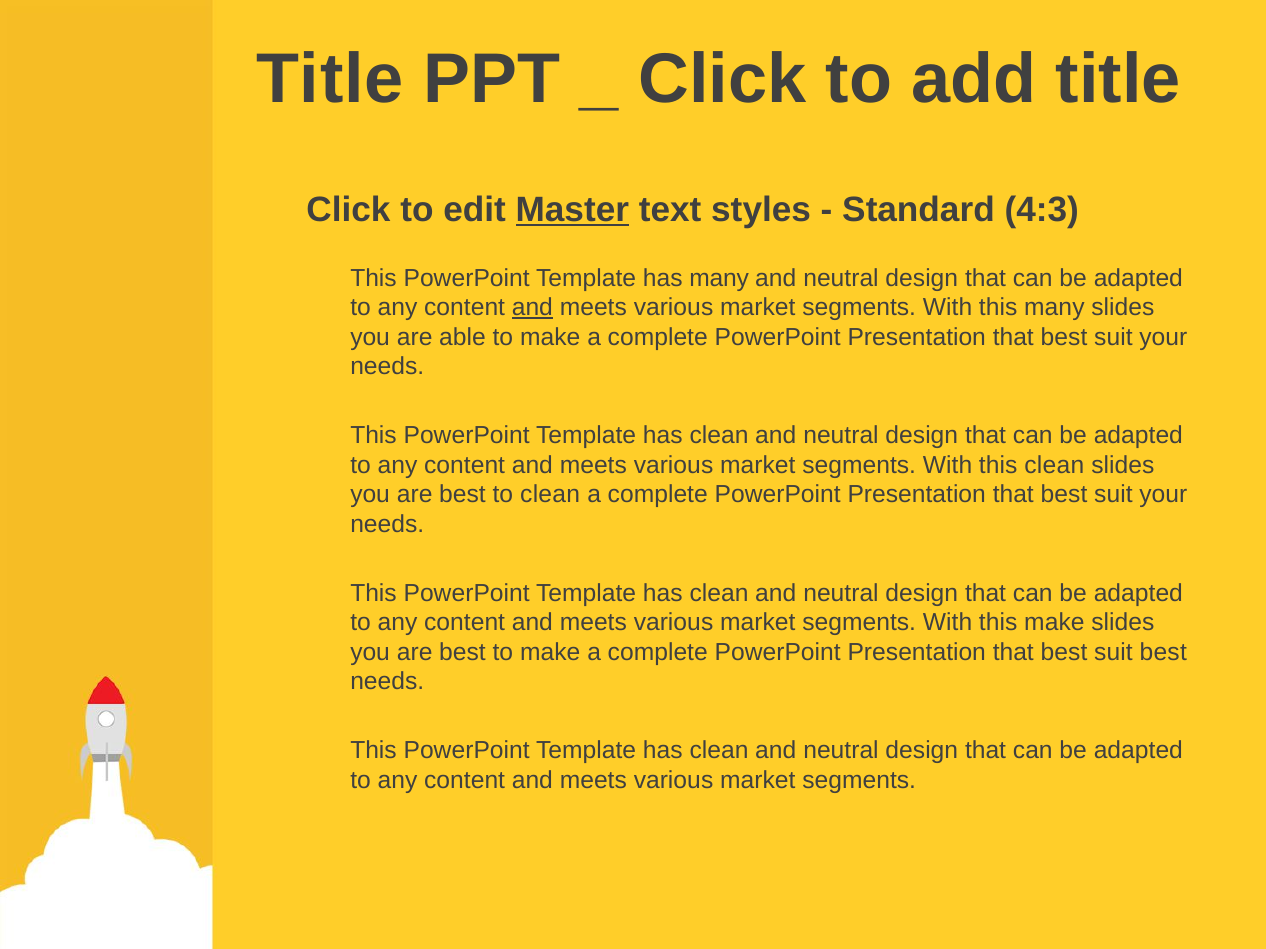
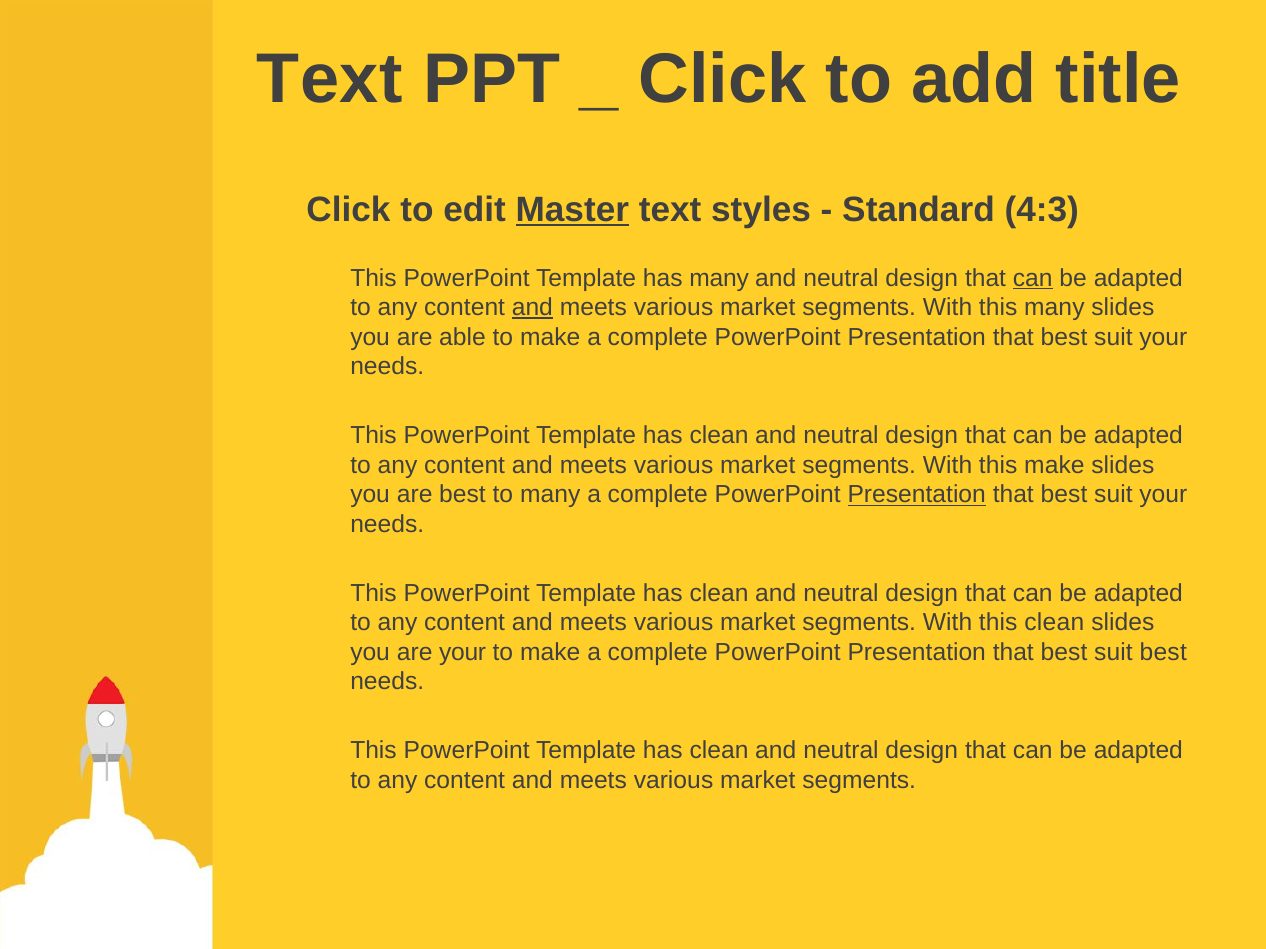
Title: Title -> Text (330, 79)
can underline: none -> present (1033, 278)
this clean: clean -> make (1054, 465)
to clean: clean -> many (550, 495)
Presentation underline: none -> present (917, 495)
this make: make -> clean (1054, 623)
best: best -> your (463, 653)
